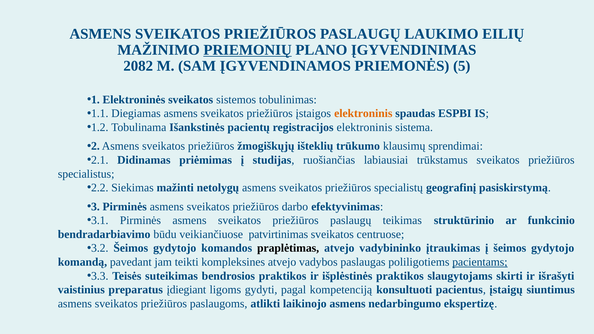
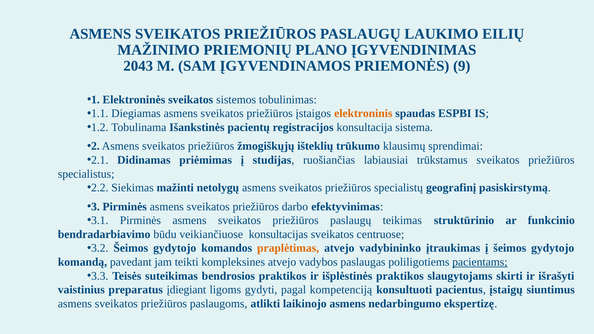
PRIEMONIŲ underline: present -> none (248, 50)
2082: 2082 -> 2043 (138, 66)
5: 5 -> 9 (462, 66)
registracijos elektroninis: elektroninis -> konsultacija (365, 127)
patvirtinimas: patvirtinimas -> konsultacijas (278, 234)
praplėtimas colour: black -> orange (288, 248)
